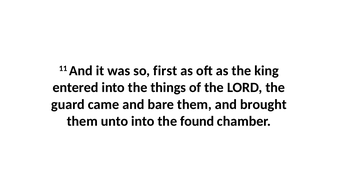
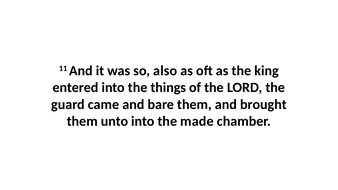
first: first -> also (165, 71)
found: found -> made (197, 121)
